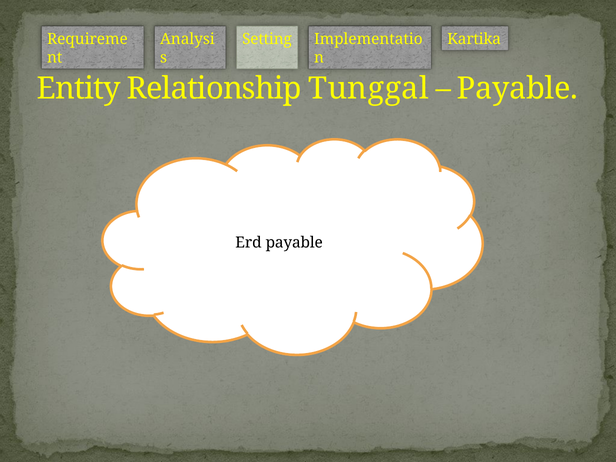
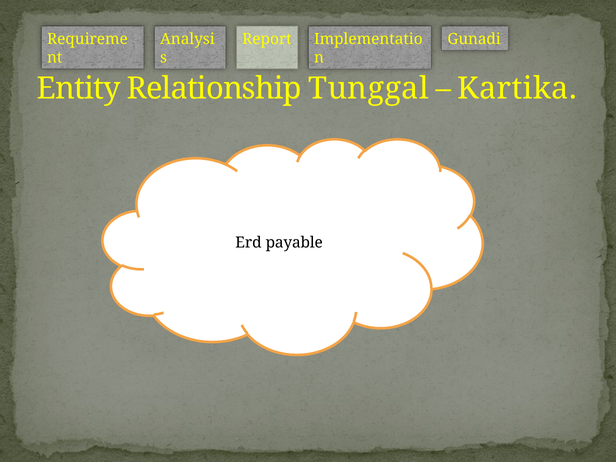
Setting: Setting -> Report (267, 39)
Kartika: Kartika -> Gunadi (474, 39)
Payable: Payable -> Kartika (517, 88)
